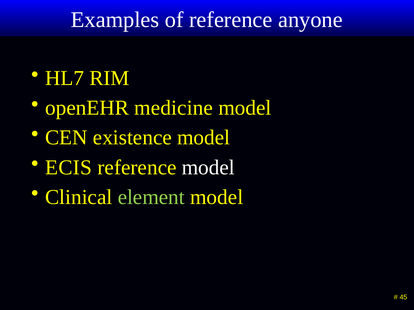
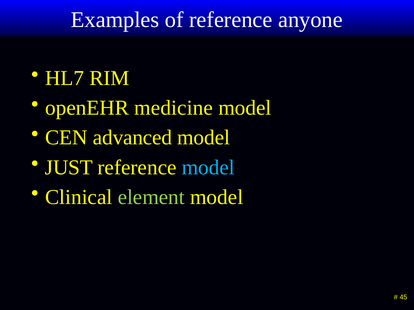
existence: existence -> advanced (132, 138)
ECIS: ECIS -> JUST (69, 168)
model colour: white -> light blue (208, 168)
